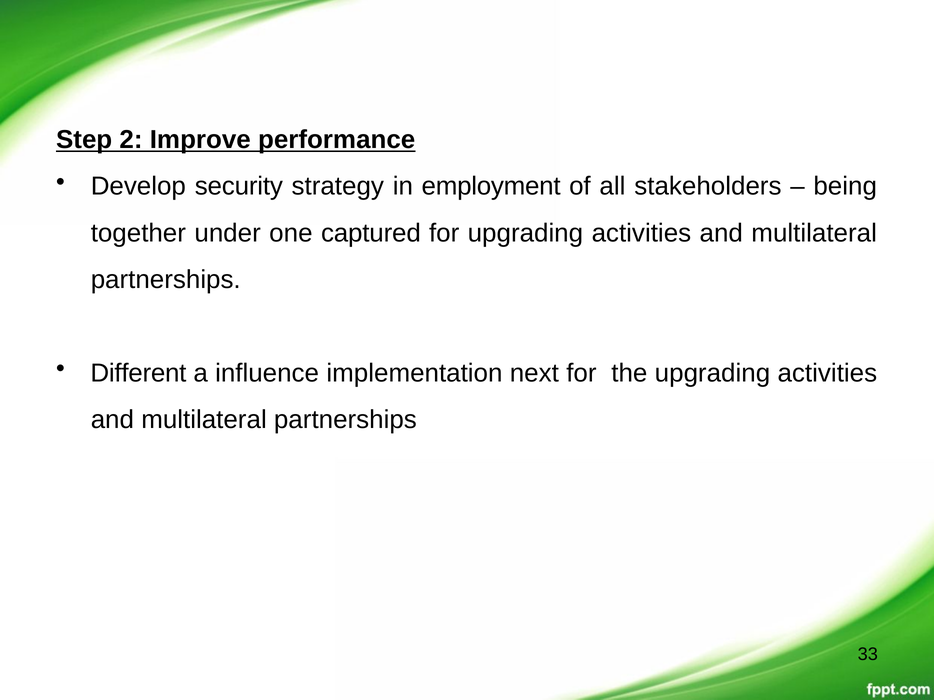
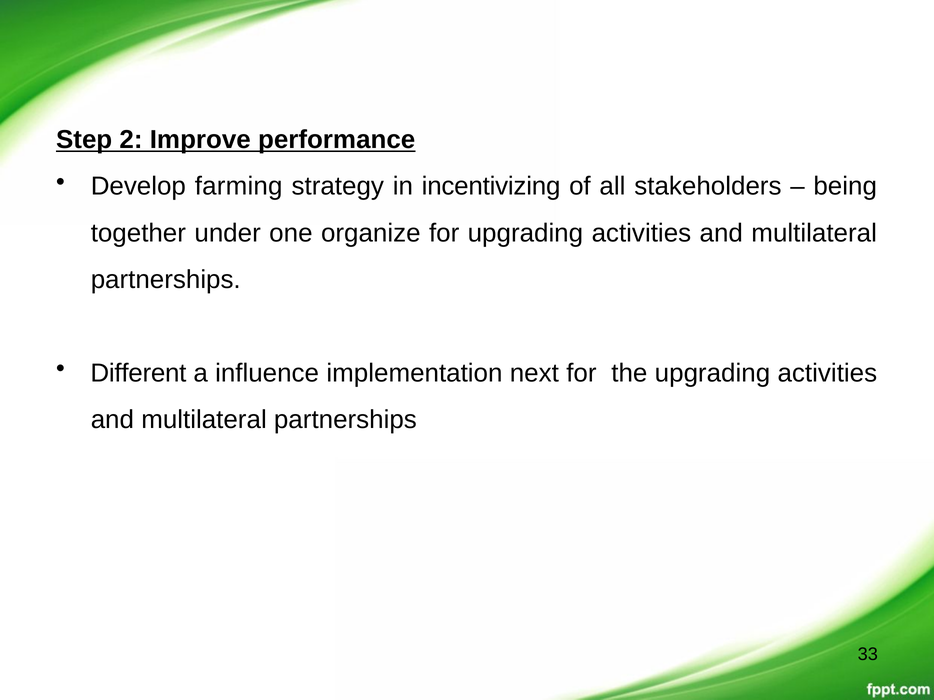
security: security -> farming (239, 186)
employment: employment -> incentivizing (491, 186)
captured: captured -> organize (371, 233)
